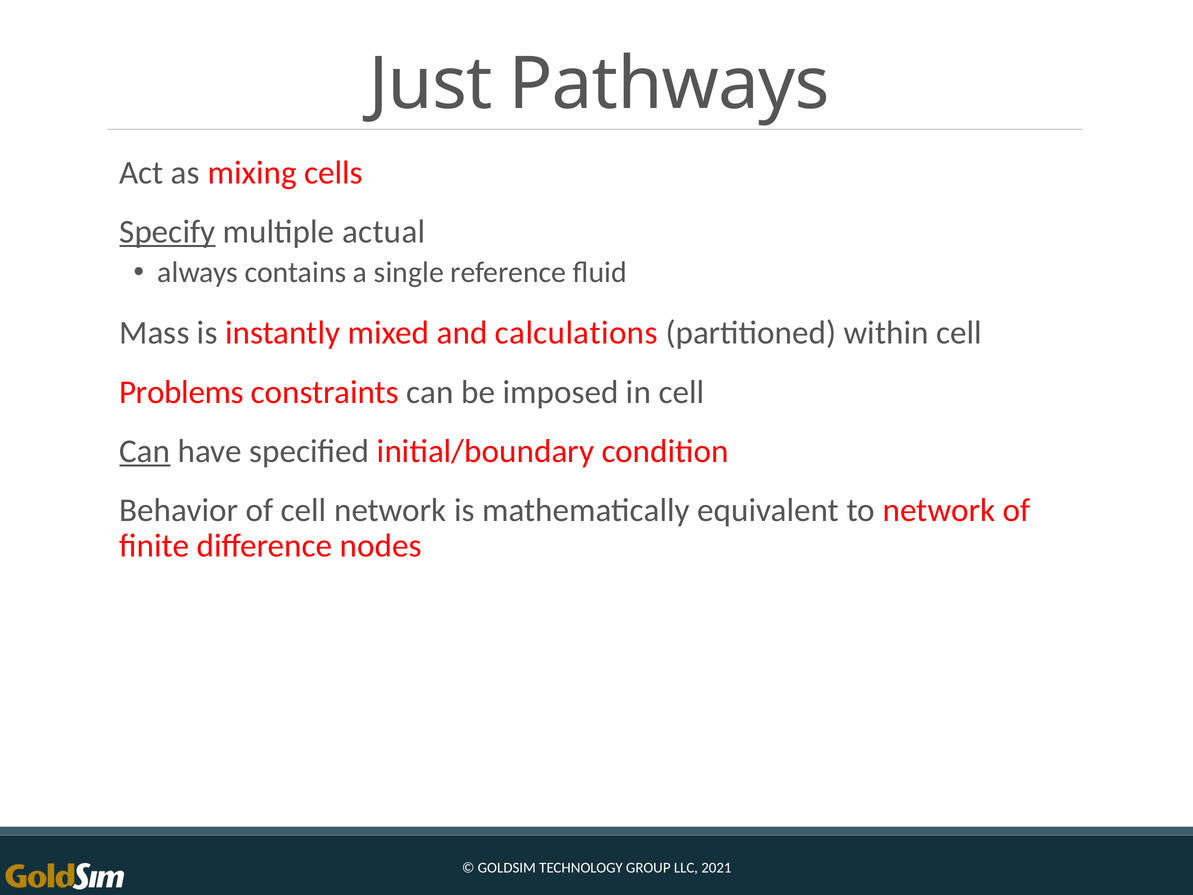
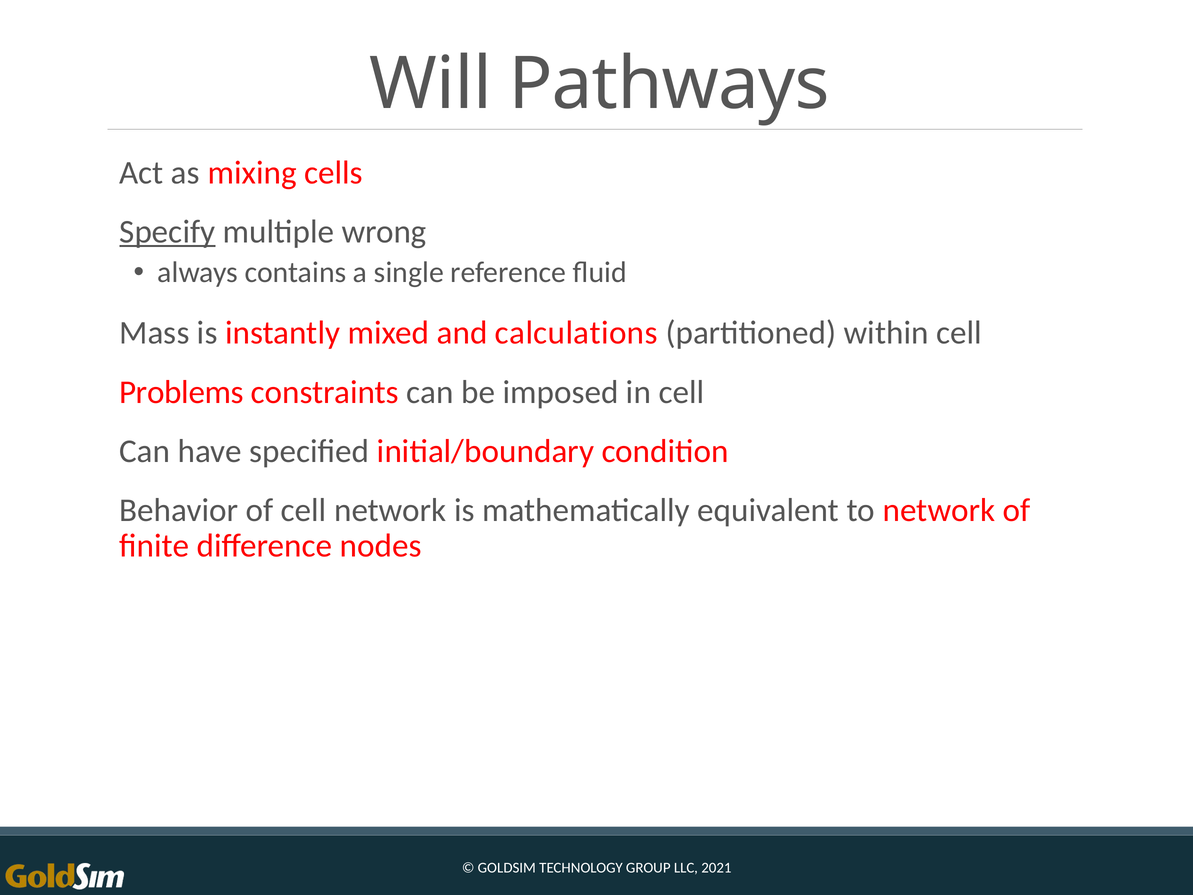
Just: Just -> Will (430, 84)
actual: actual -> wrong (384, 232)
Can underline: present -> none (145, 451)
